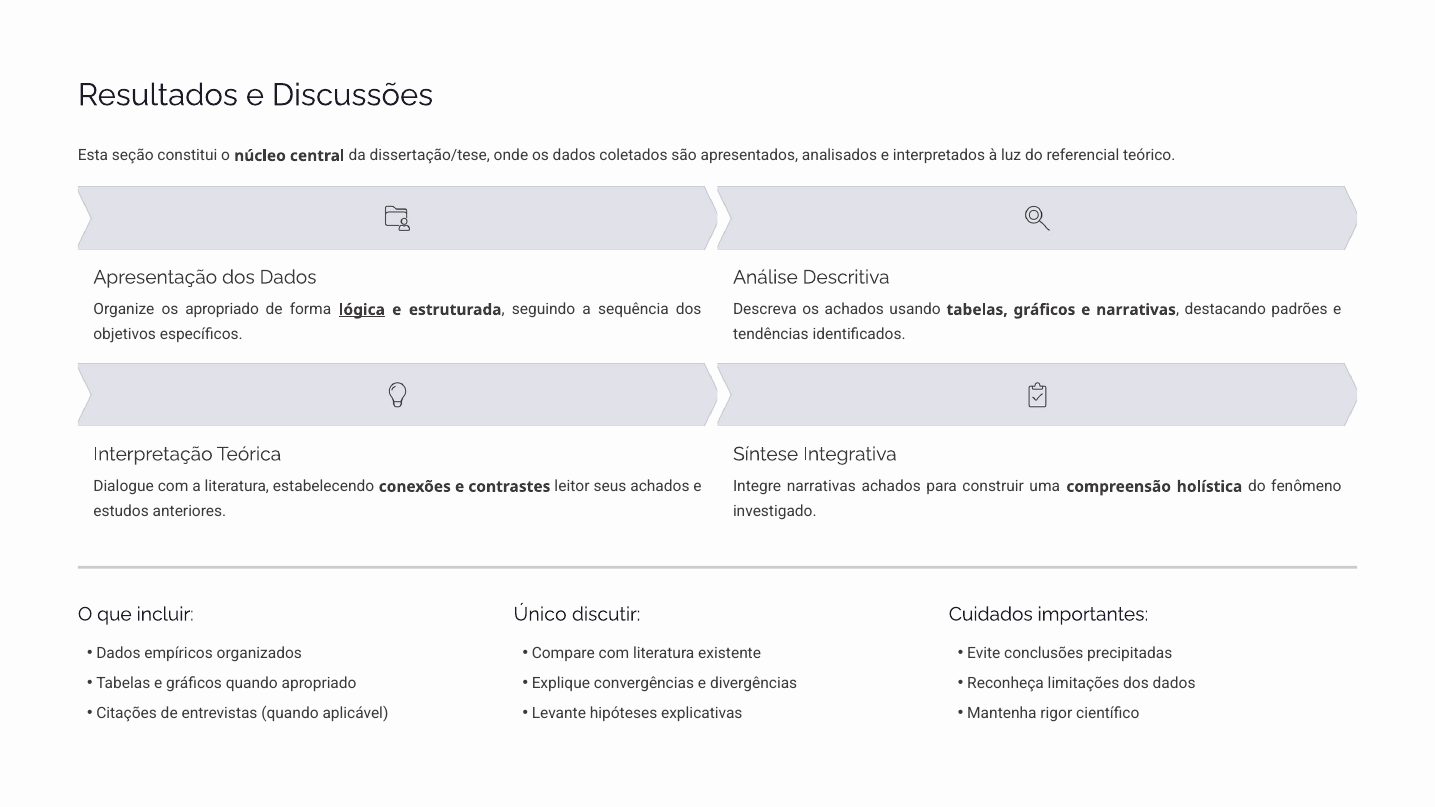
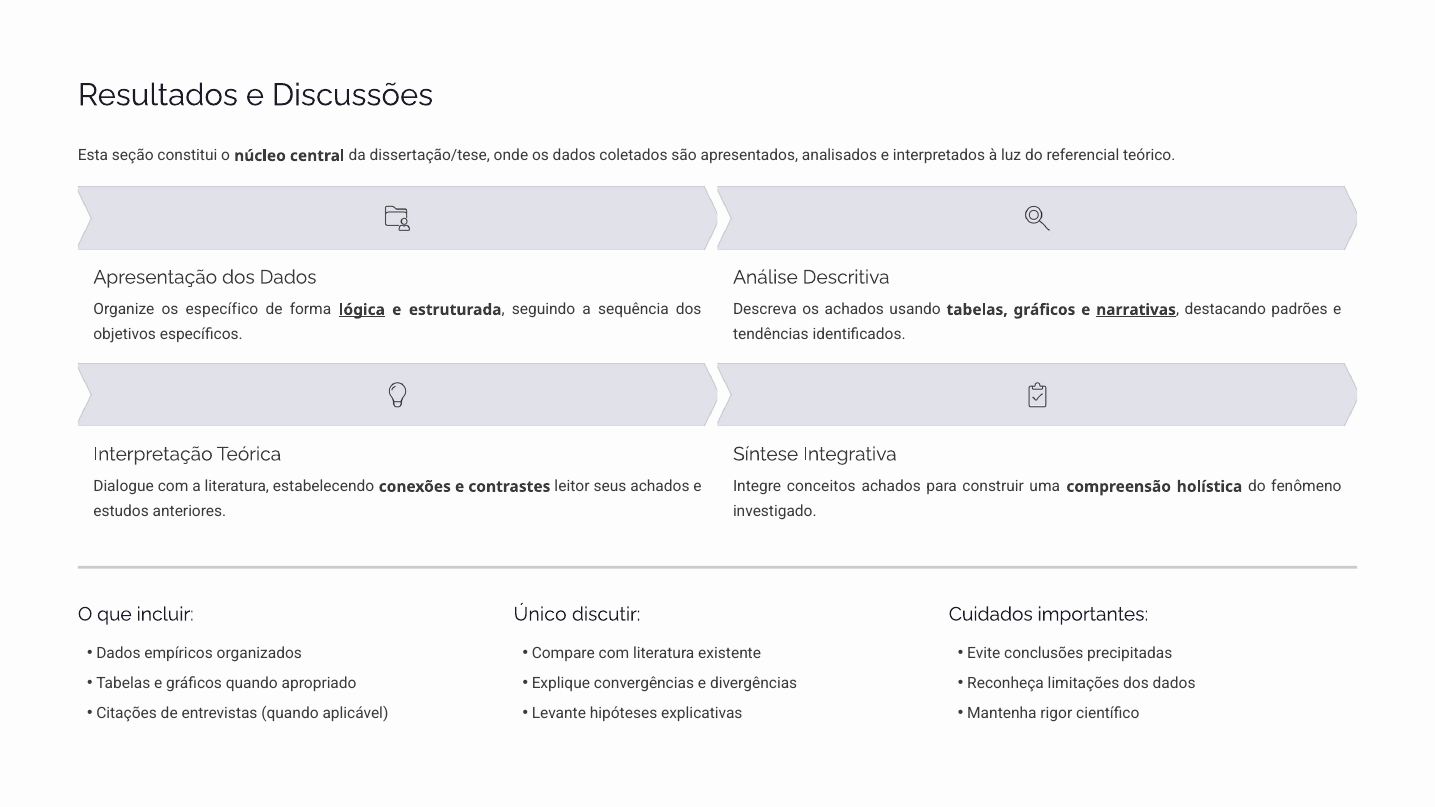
os apropriado: apropriado -> específico (222, 310)
narrativas underline: none -> present (1136, 310)
Integre narrativas: narrativas -> conceitos (821, 487)
